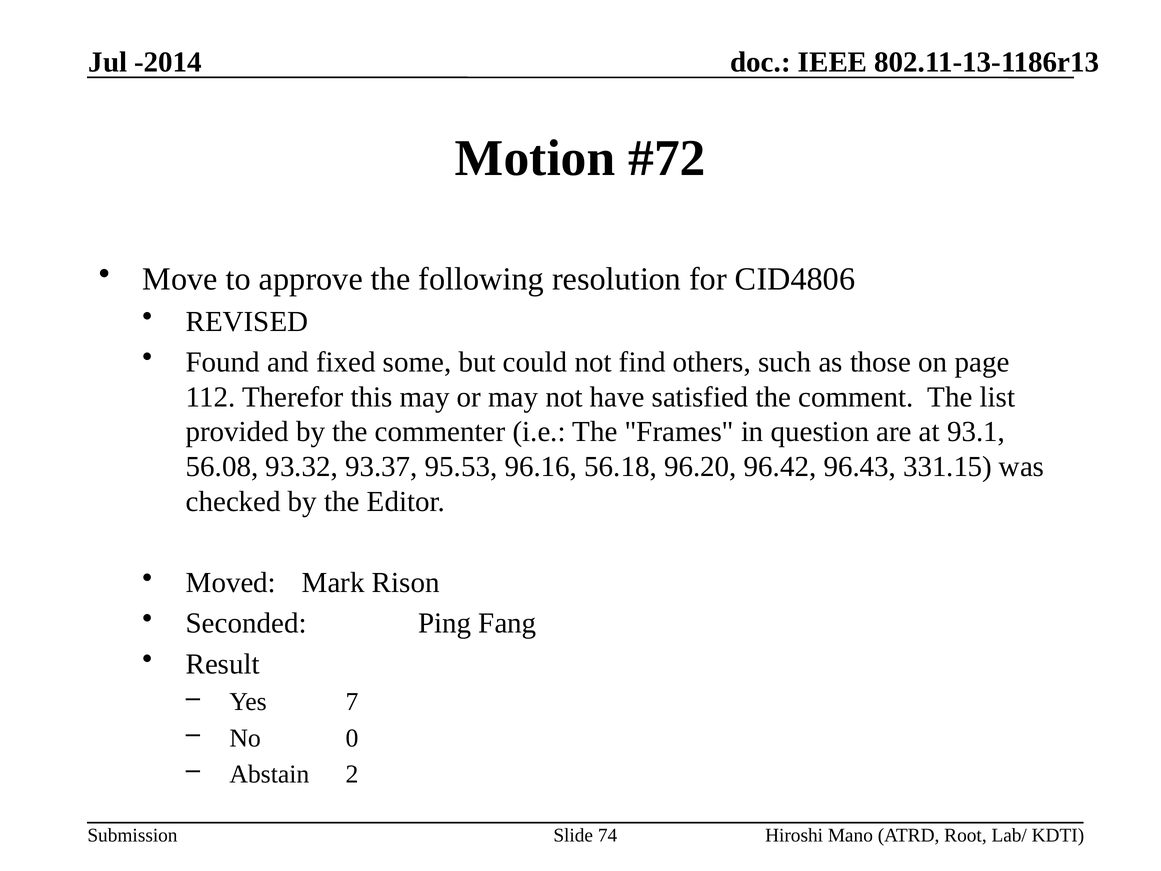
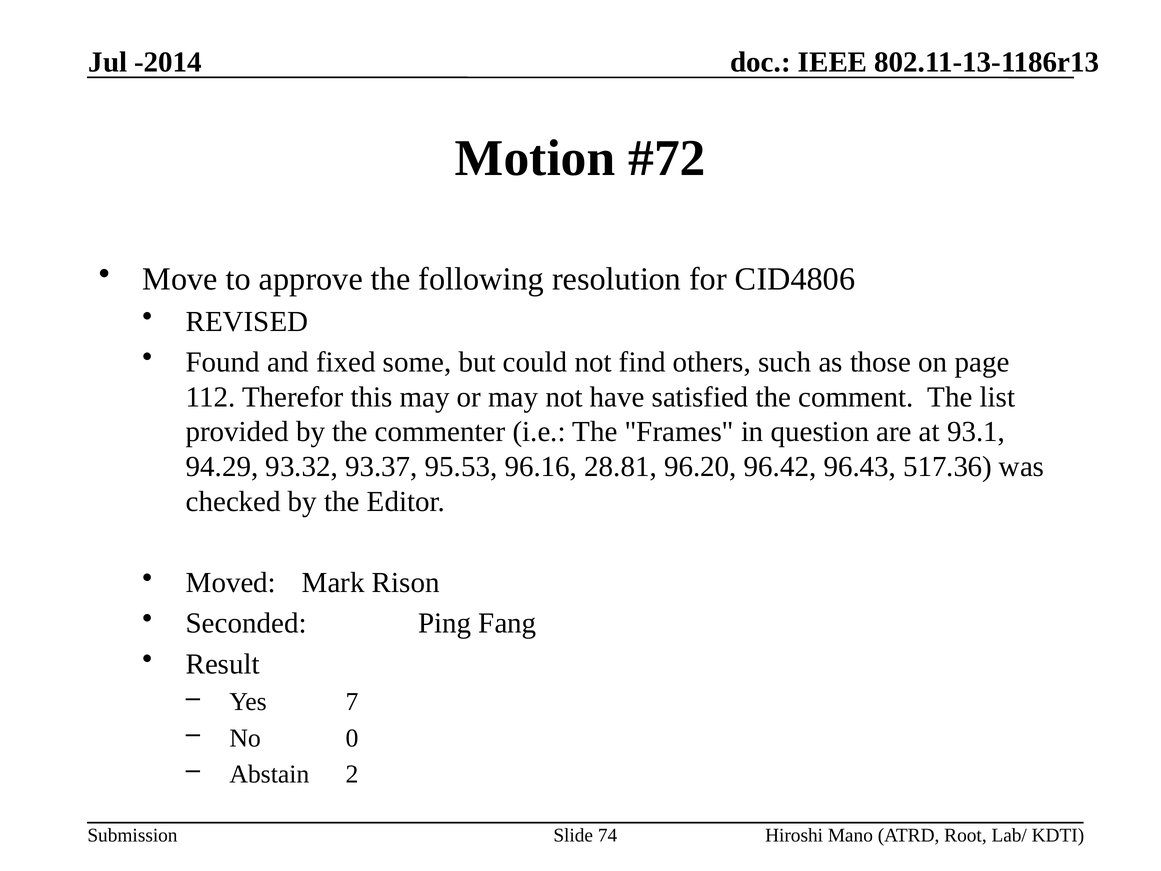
56.08: 56.08 -> 94.29 (222, 466)
56.18: 56.18 -> 28.81 (621, 466)
331.15: 331.15 -> 517.36 (948, 466)
